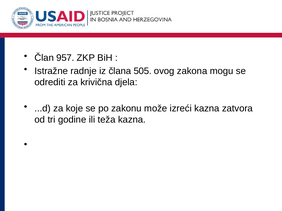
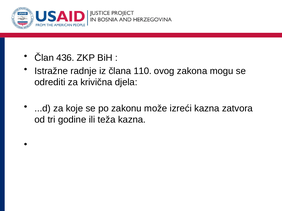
957: 957 -> 436 (65, 58)
505: 505 -> 110 (143, 71)
